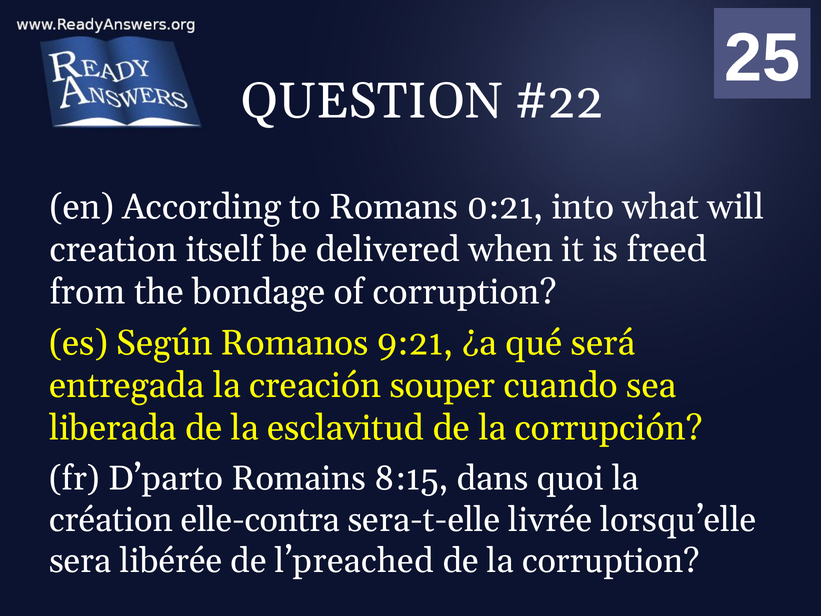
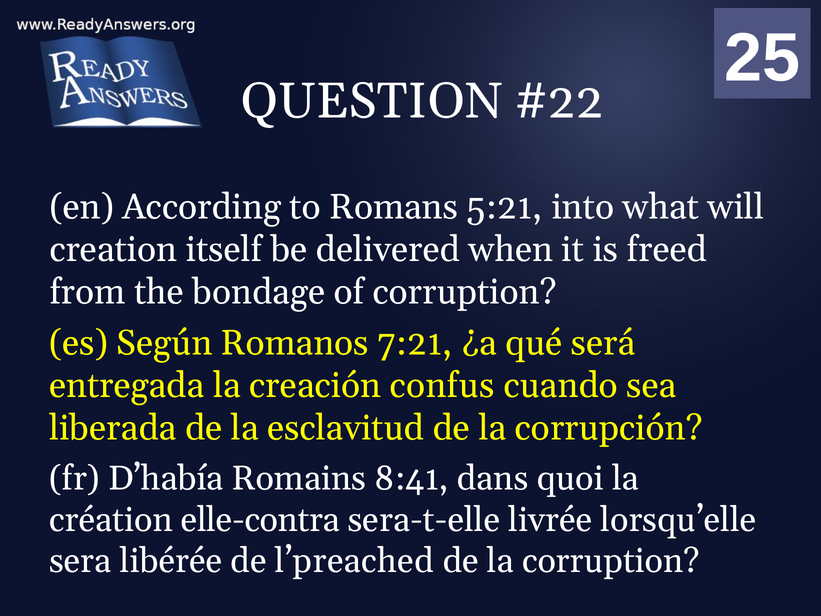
0:21: 0:21 -> 5:21 (505, 207)
9:21: 9:21 -> 7:21 (415, 343)
souper: souper -> confus (442, 385)
D’parto: D’parto -> D’había (166, 478)
8:15: 8:15 -> 8:41 (411, 478)
